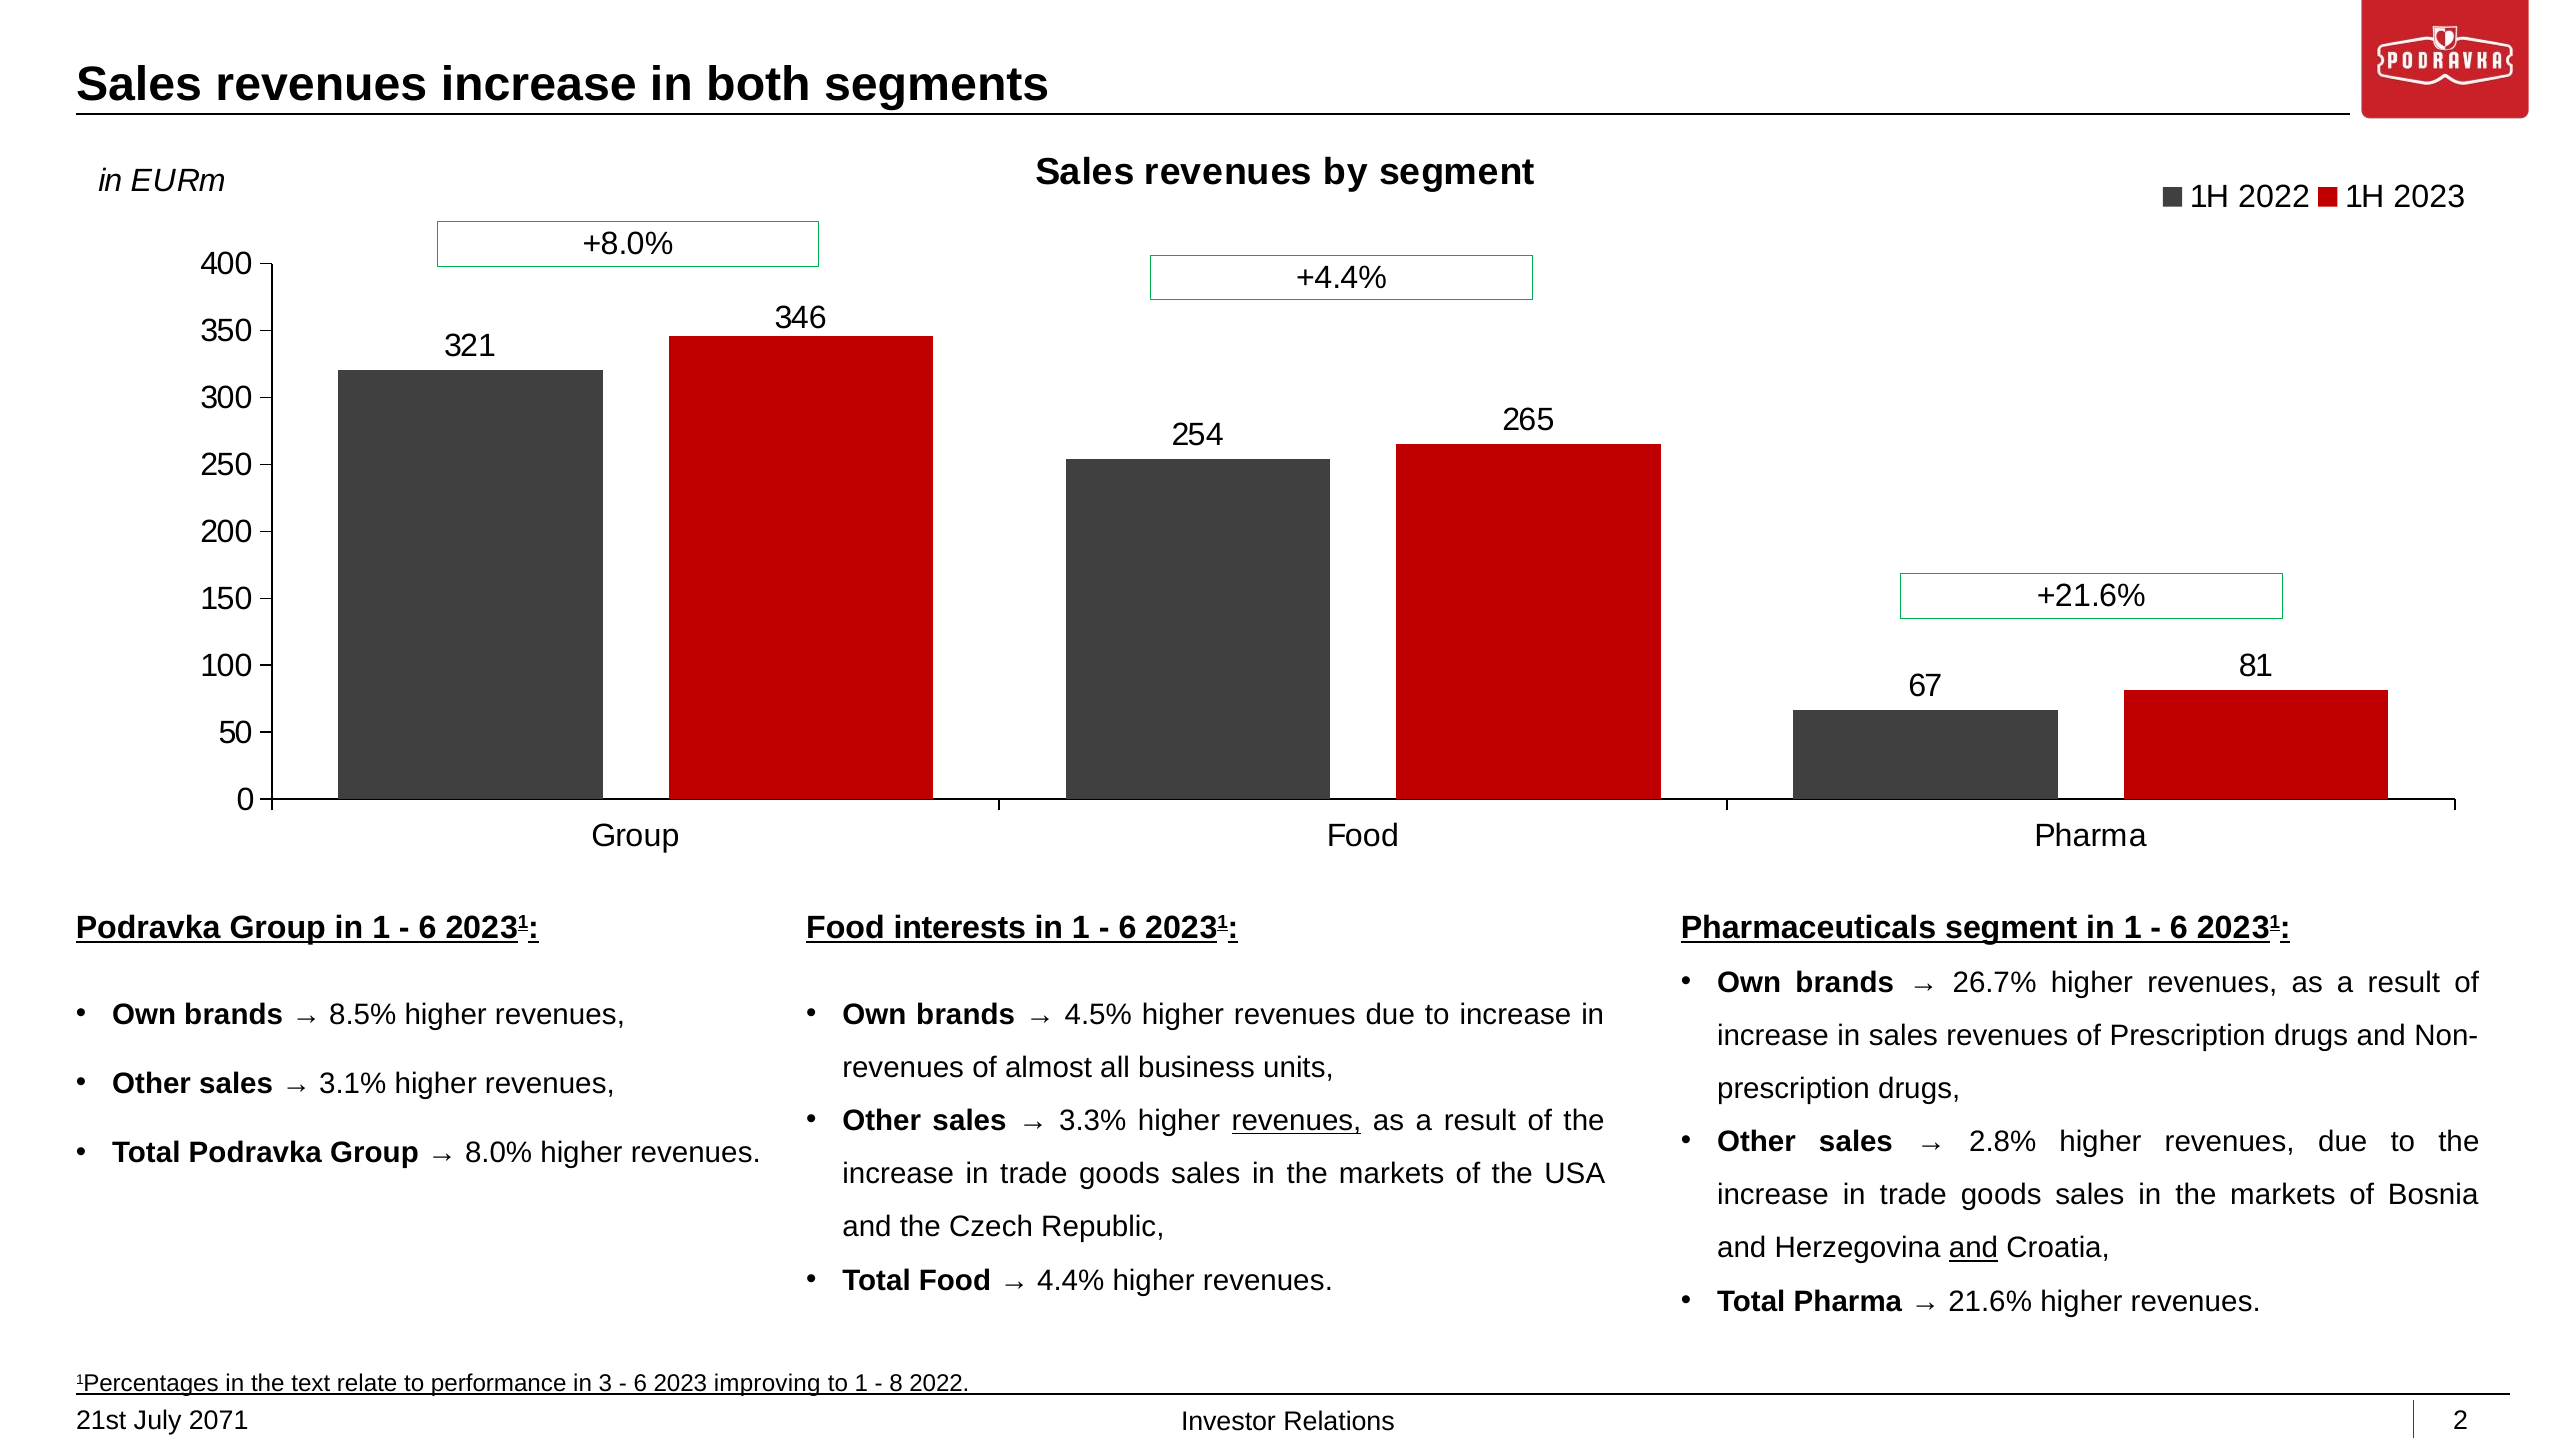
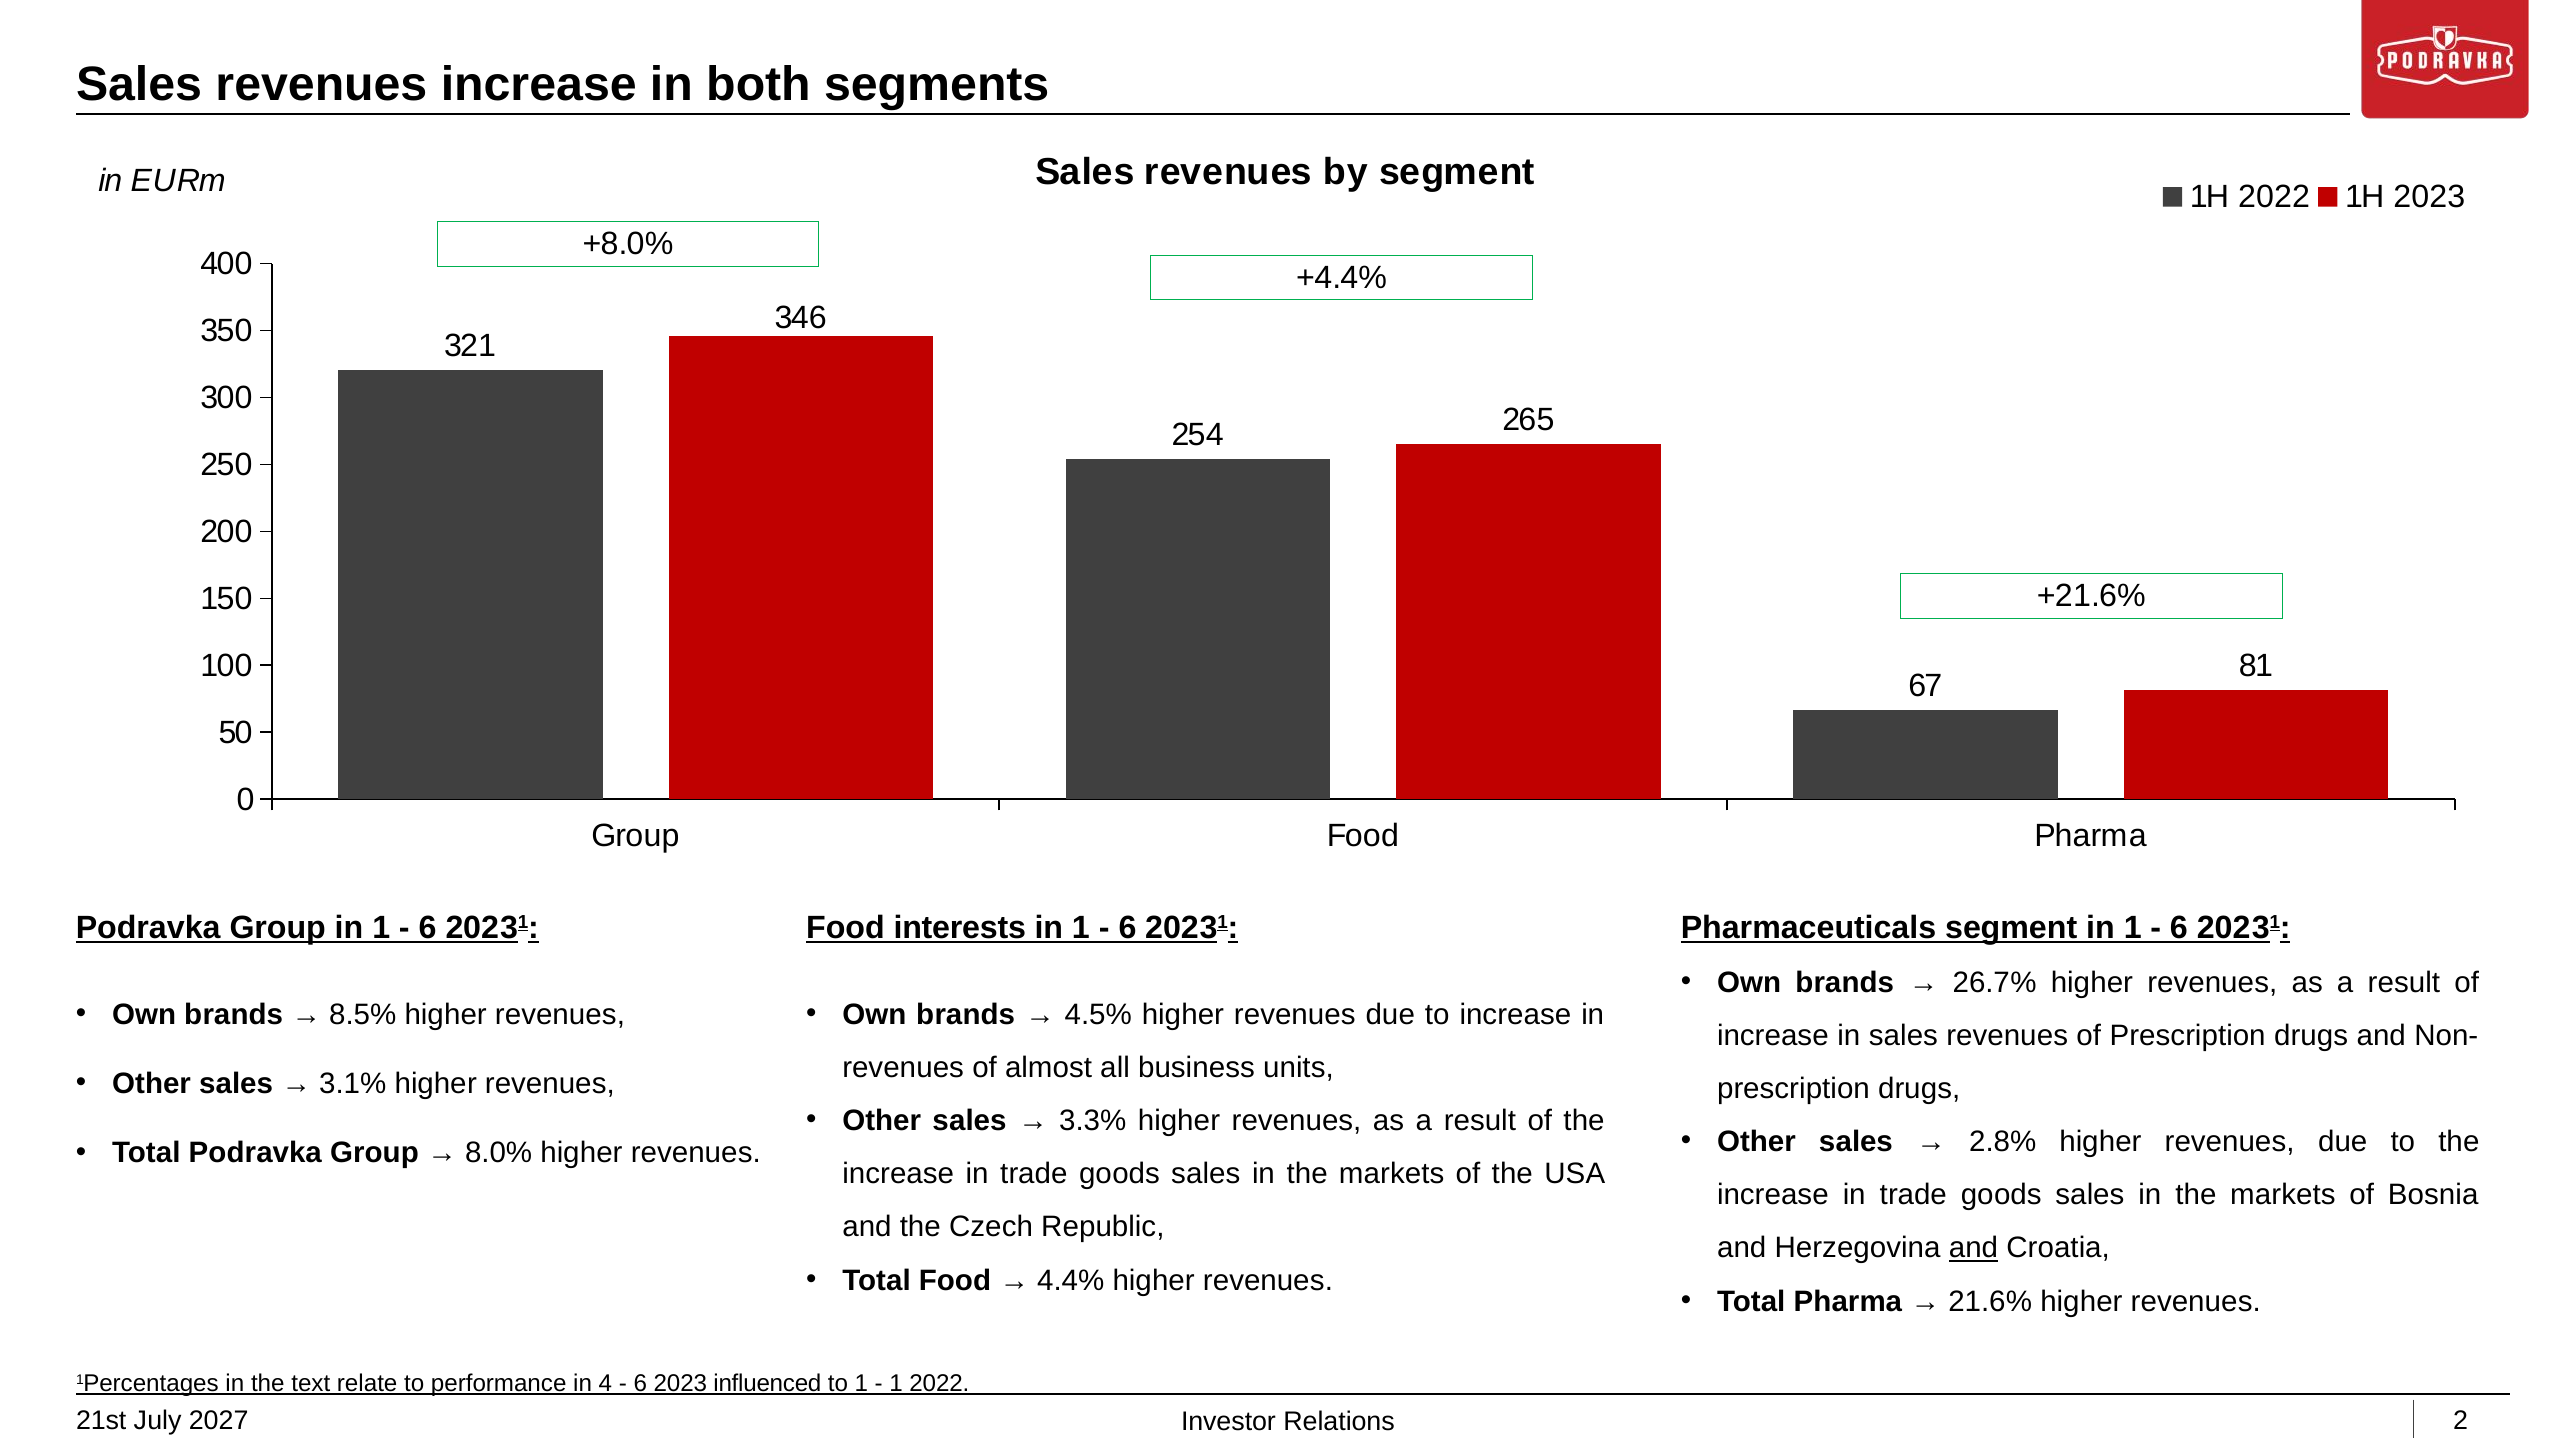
revenues underline: present -> none (1297, 1121)
3: 3 -> 4 (605, 1384)
improving: improving -> influenced (767, 1384)
8: 8 -> 1 (896, 1384)
2071: 2071 -> 2027 (219, 1420)
